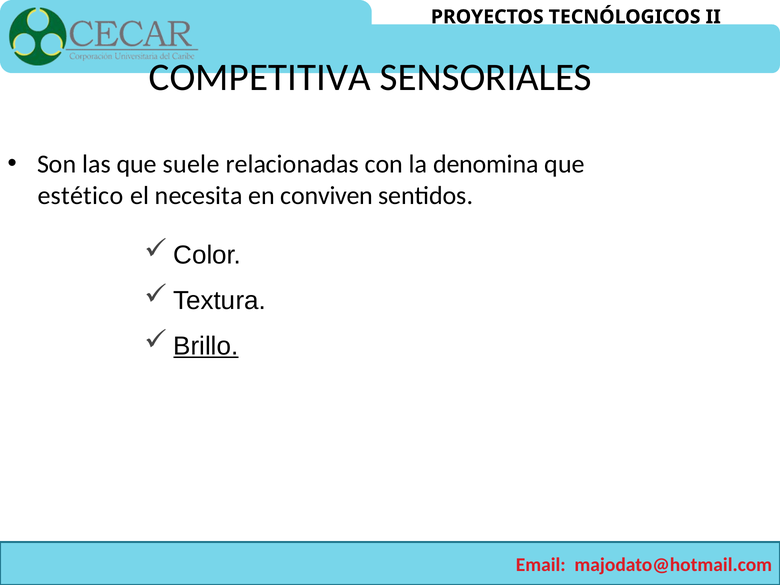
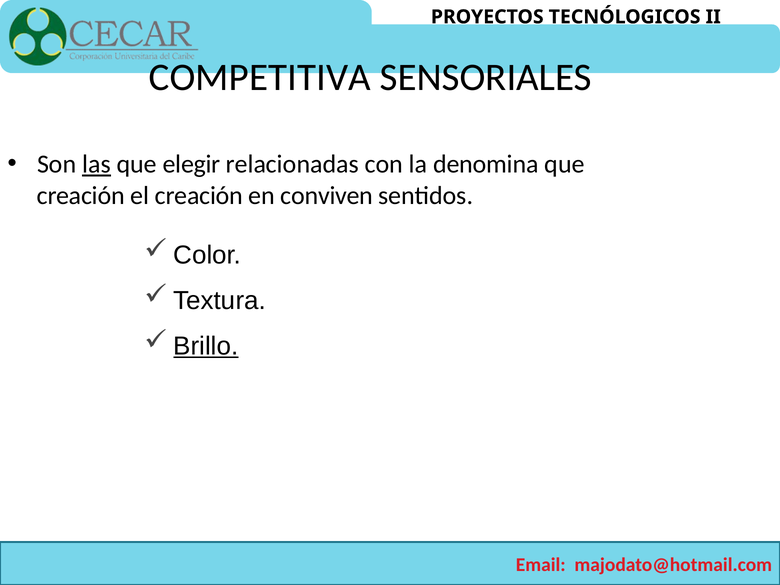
las underline: none -> present (96, 164)
suele: suele -> elegir (192, 164)
estético: estético -> creación (81, 196)
el necesita: necesita -> creación (199, 196)
